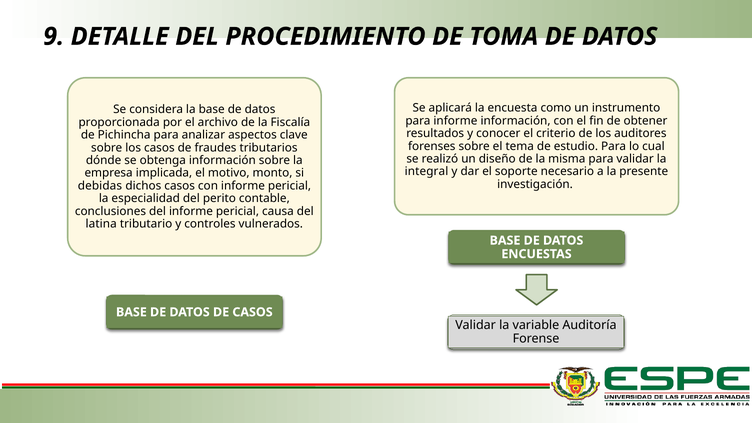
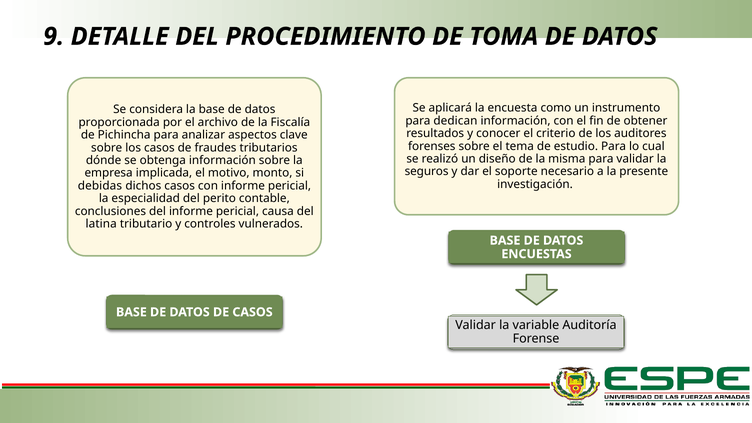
para informe: informe -> dedican (455, 121)
integral: integral -> seguros (427, 172)
